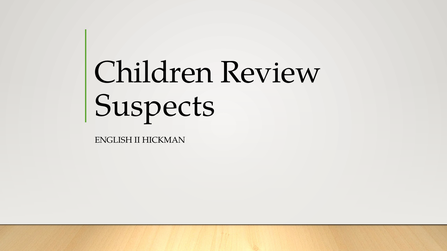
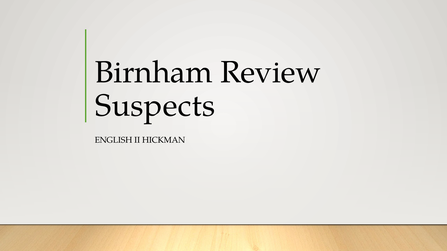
Children: Children -> Birnham (154, 73)
